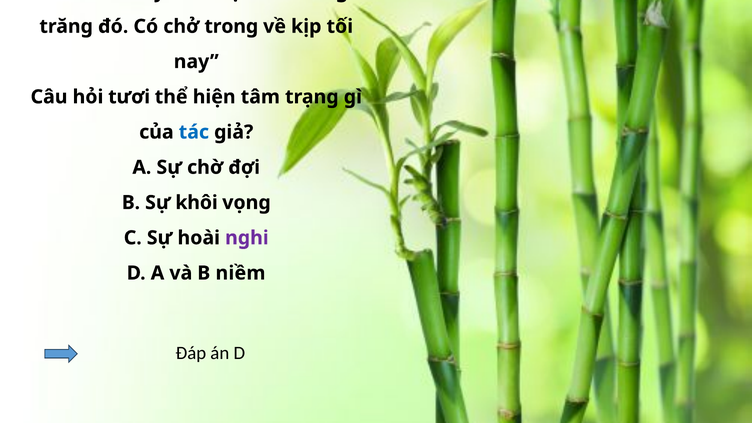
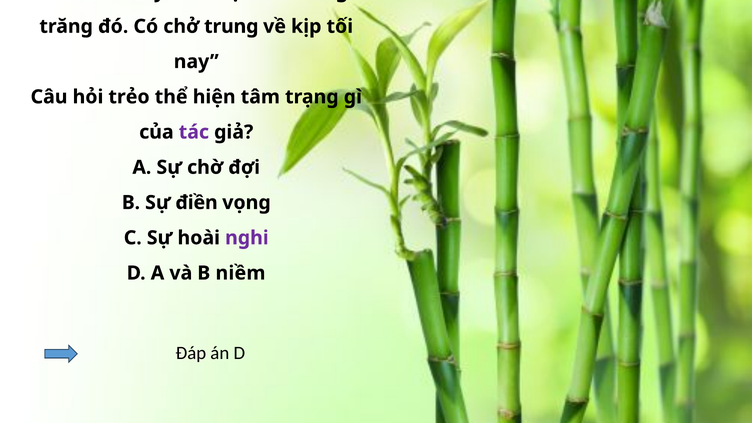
trong: trong -> trung (231, 26)
tươi: tươi -> trẻo (129, 97)
tác colour: blue -> purple (194, 132)
khôi: khôi -> điền (197, 203)
